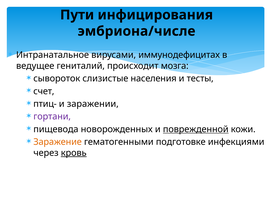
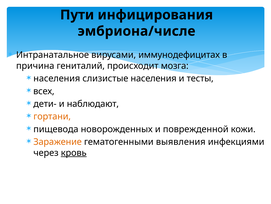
ведущее: ведущее -> причина (35, 66)
сывороток: сывороток -> населения (57, 78)
счет: счет -> всех (44, 91)
птиц-: птиц- -> дети- (45, 104)
заражении: заражении -> наблюдают (93, 104)
гортани colour: purple -> orange (52, 116)
поврежденной underline: present -> none (196, 129)
подготовке: подготовке -> выявления (181, 141)
